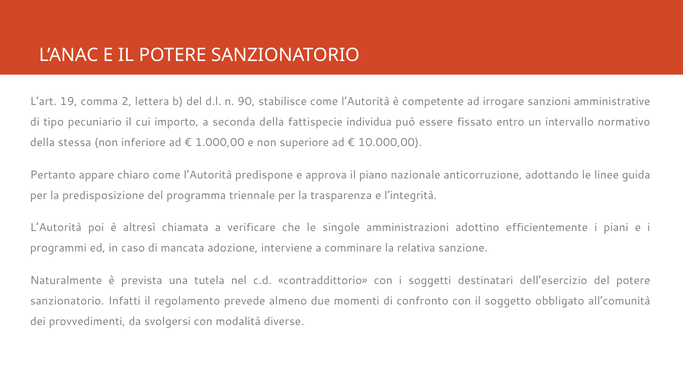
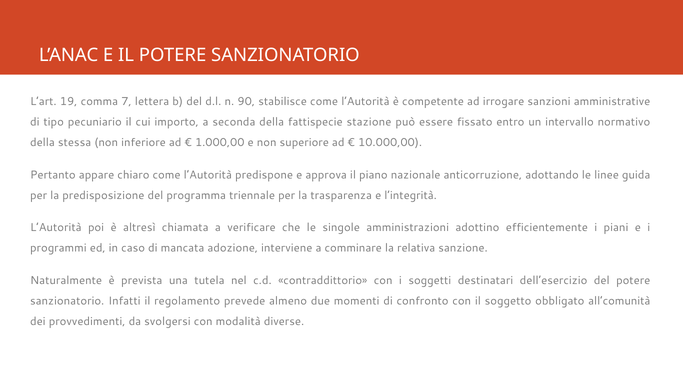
2: 2 -> 7 (126, 102)
individua: individua -> stazione (369, 122)
